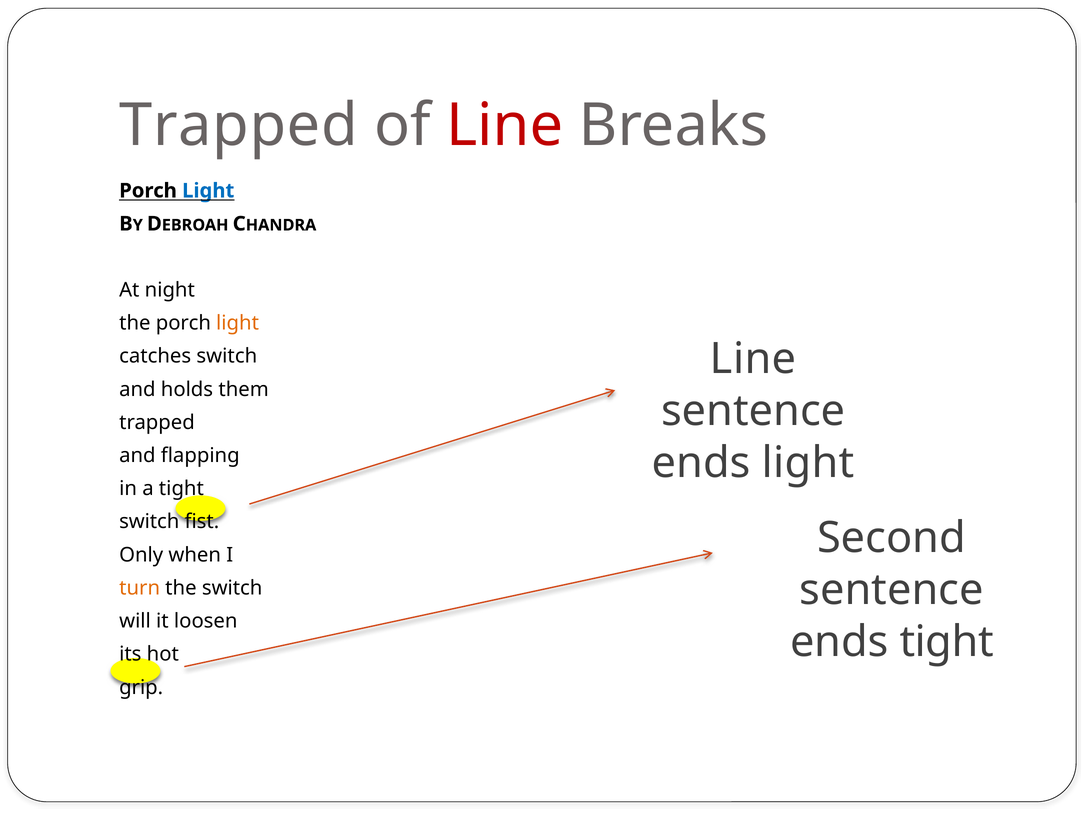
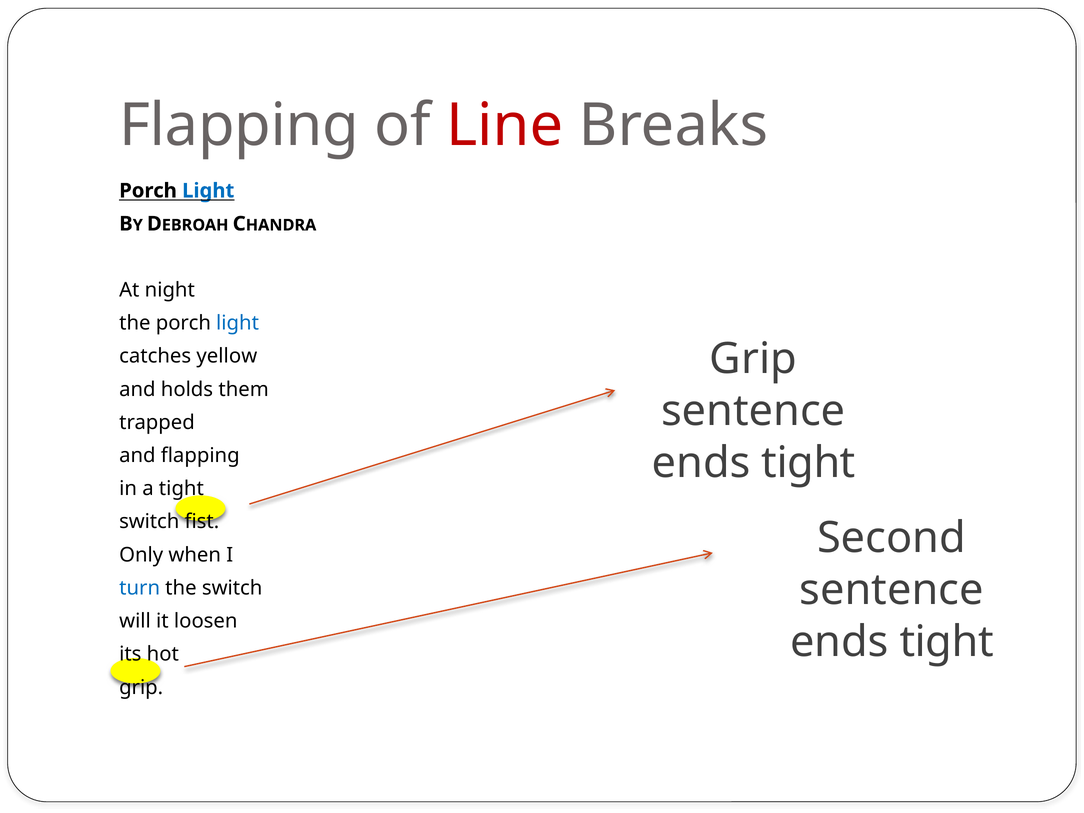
Trapped: Trapped -> Flapping (239, 126)
light colour: orange -> blue (238, 323)
Line: Line -> Grip (753, 359)
catches switch: switch -> yellow (227, 356)
light: light -> tight (808, 463)
turn colour: orange -> blue (140, 588)
